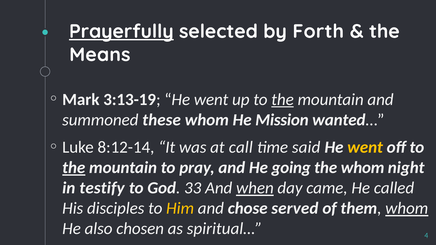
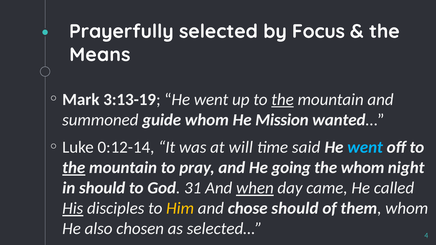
Prayerfully underline: present -> none (121, 31)
Forth: Forth -> Focus (318, 31)
these: these -> guide (162, 120)
8:12-14: 8:12-14 -> 0:12-14 (126, 148)
call: call -> will (241, 148)
went colour: yellow -> light blue (365, 148)
in testify: testify -> should (102, 188)
33: 33 -> 31 (193, 188)
His underline: none -> present (73, 209)
chose served: served -> should (295, 209)
whom underline: present -> none (407, 209)
spiritual…: spiritual… -> selected… (225, 229)
